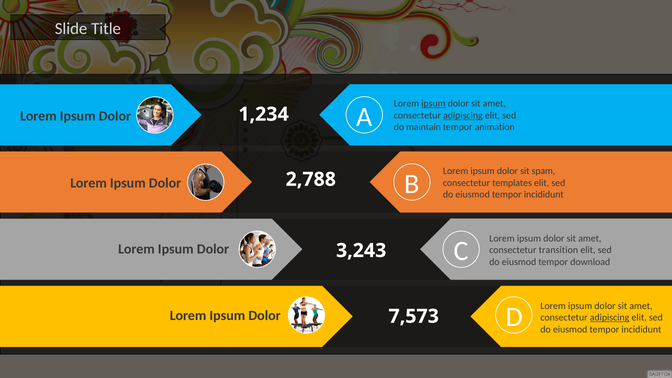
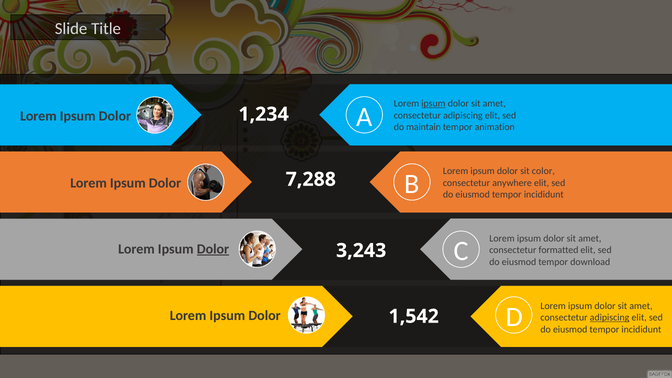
adipiscing underline: present -> none (463, 115)
spam: spam -> color (543, 171)
2,788: 2,788 -> 7,288 (311, 179)
consectetur templates: templates -> anywhere (512, 183)
Dolor underline: none -> present (213, 249)
transition: transition -> formatted (558, 250)
7,573: 7,573 -> 1,542 (414, 316)
